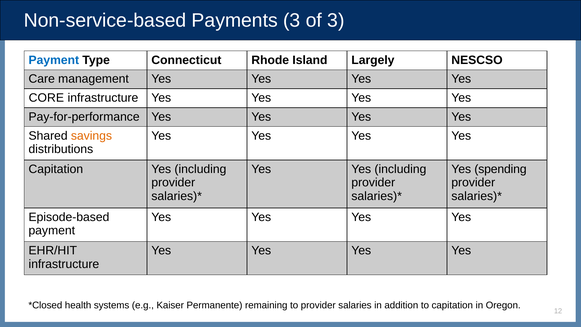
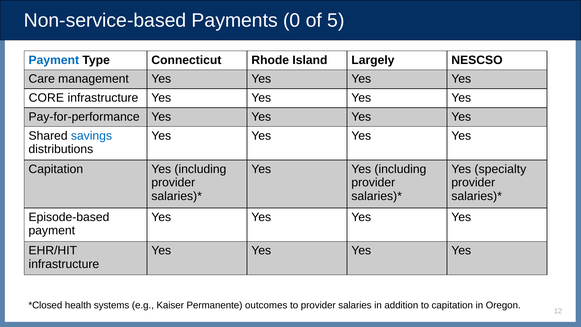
Payments 3: 3 -> 0 (292, 21)
of 3: 3 -> 5 (336, 21)
savings colour: orange -> blue (91, 136)
spending: spending -> specialty (500, 169)
remaining: remaining -> outcomes (266, 305)
